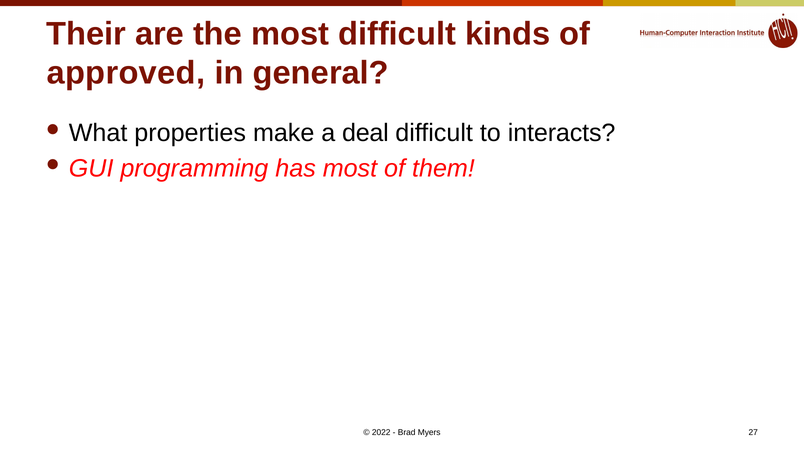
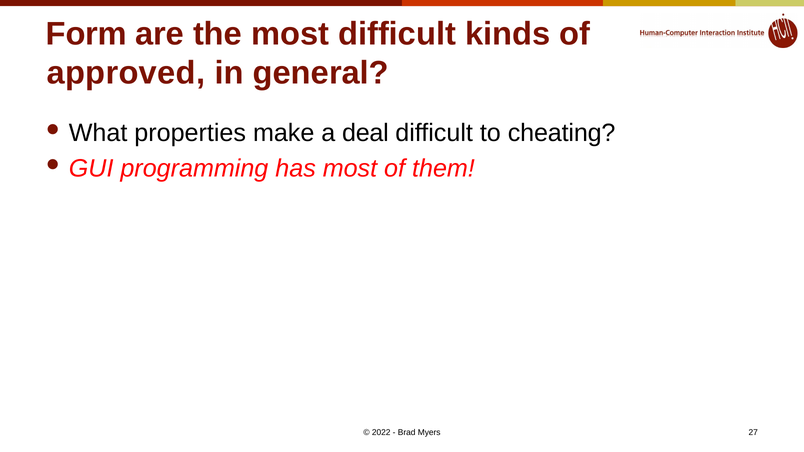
Their: Their -> Form (86, 34)
interacts: interacts -> cheating (562, 133)
